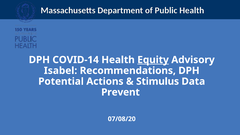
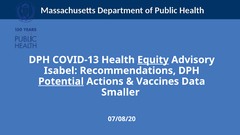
COVID-14: COVID-14 -> COVID-13 (76, 60)
Potential underline: none -> present (61, 81)
Stimulus: Stimulus -> Vaccines (158, 81)
Prevent: Prevent -> Smaller (120, 92)
